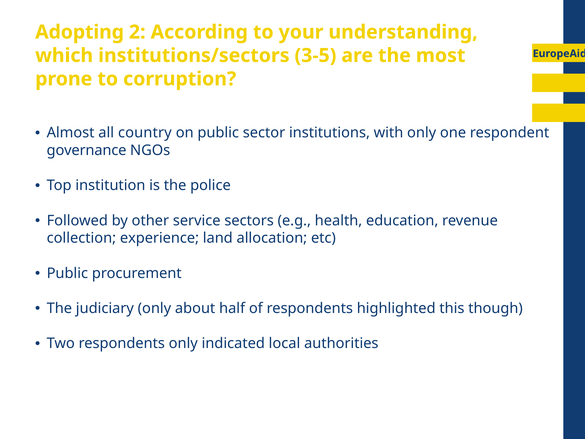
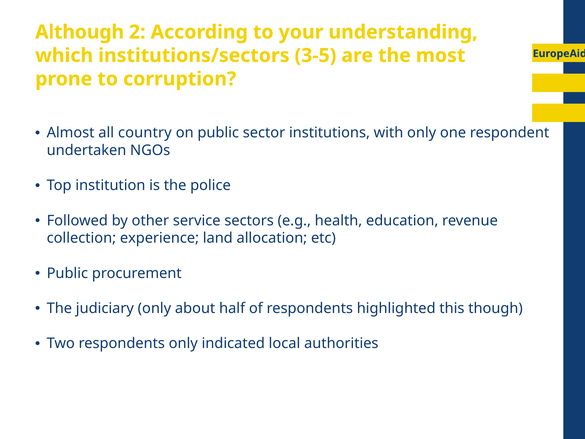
Adopting: Adopting -> Although (80, 32)
governance: governance -> undertaken (87, 150)
